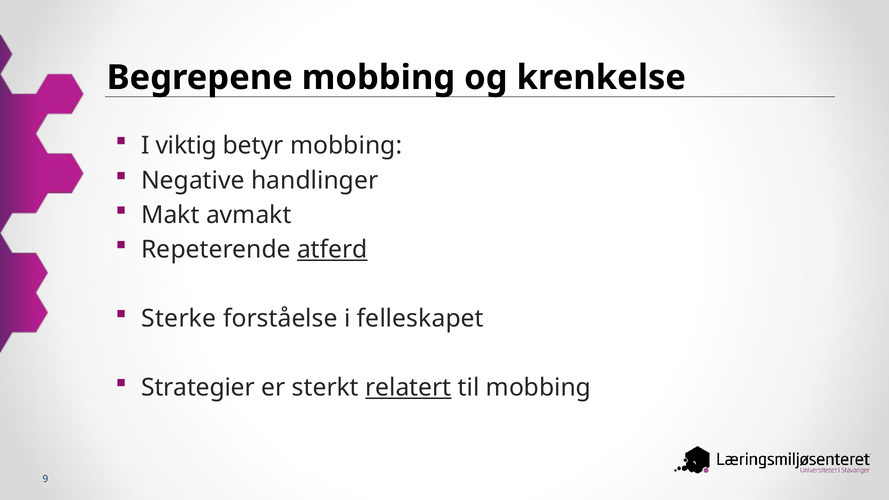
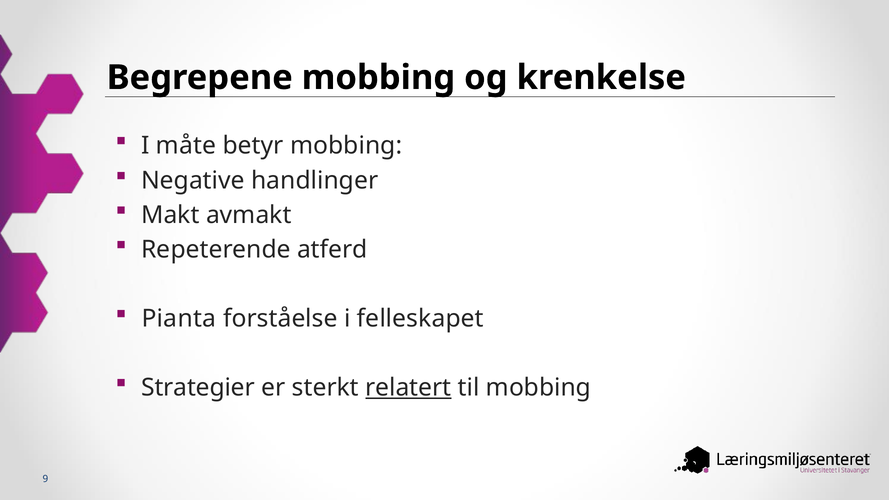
viktig: viktig -> måte (186, 146)
atferd underline: present -> none (332, 250)
Sterke: Sterke -> Pianta (179, 319)
